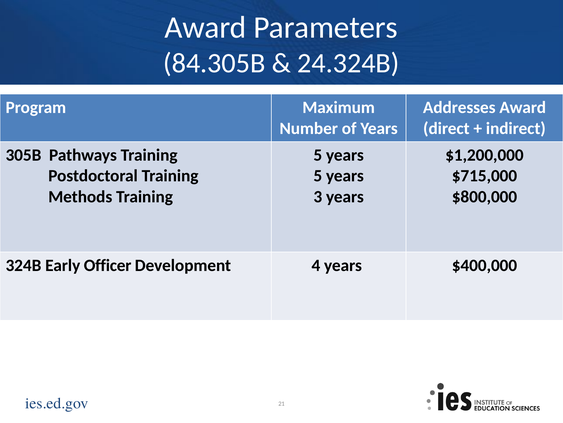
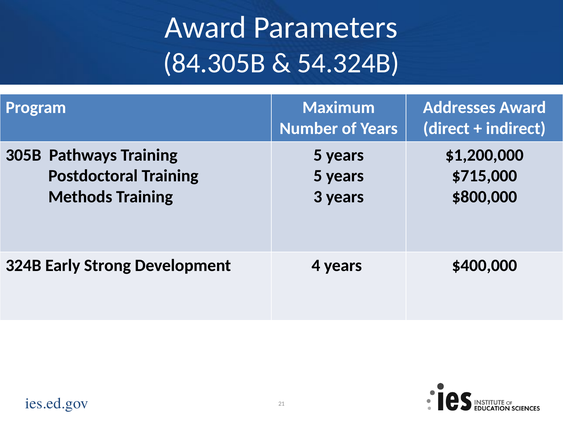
24.324B: 24.324B -> 54.324B (348, 63)
Officer: Officer -> Strong (107, 265)
